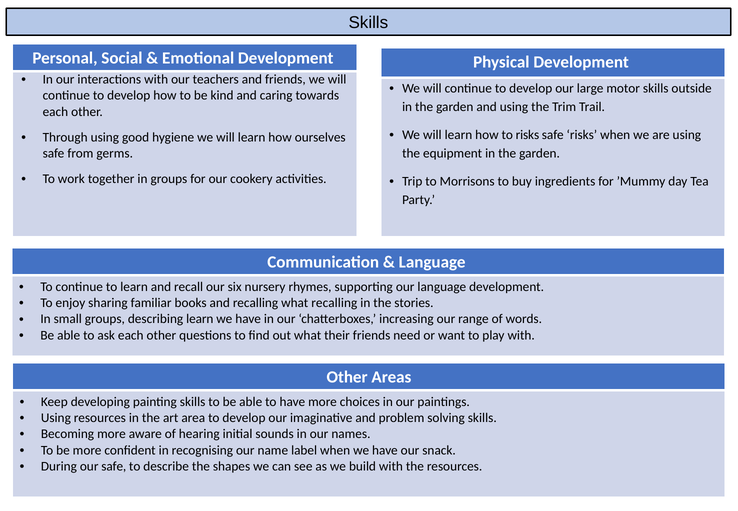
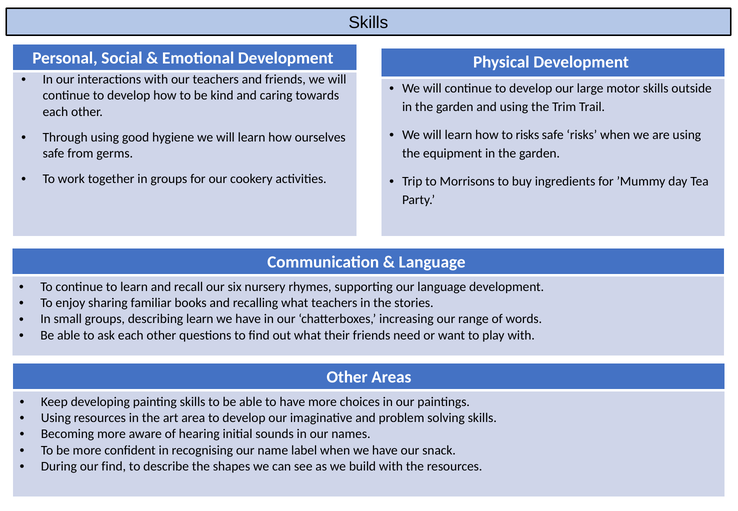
what recalling: recalling -> teachers (334, 303)
our safe: safe -> find (114, 466)
